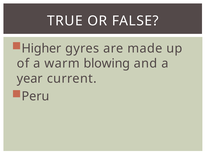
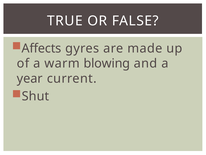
Higher: Higher -> Affects (41, 48)
Peru: Peru -> Shut (35, 96)
